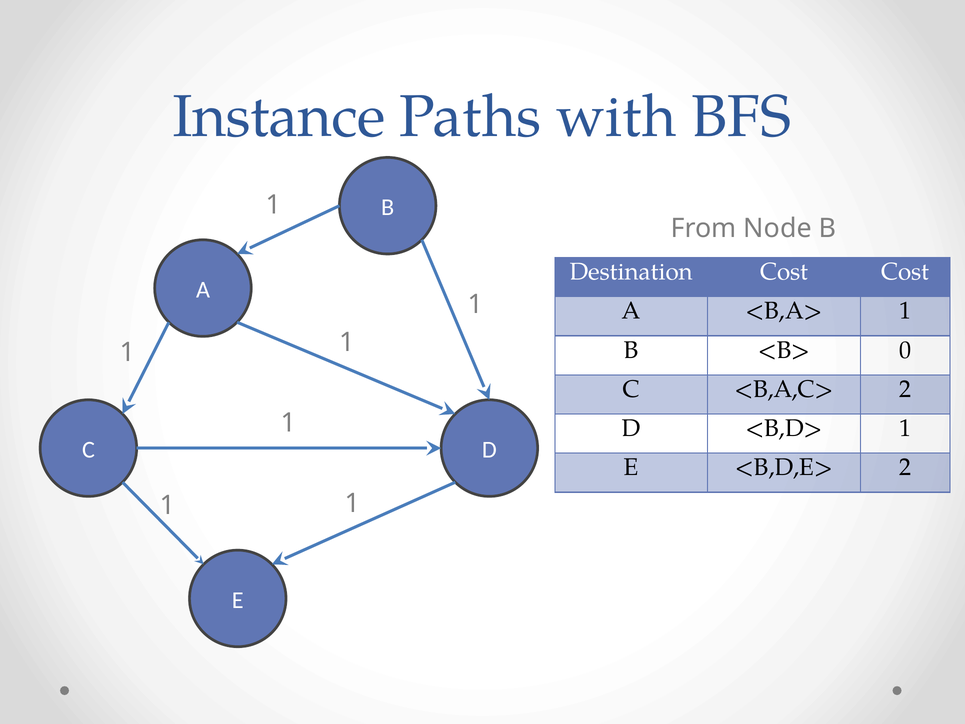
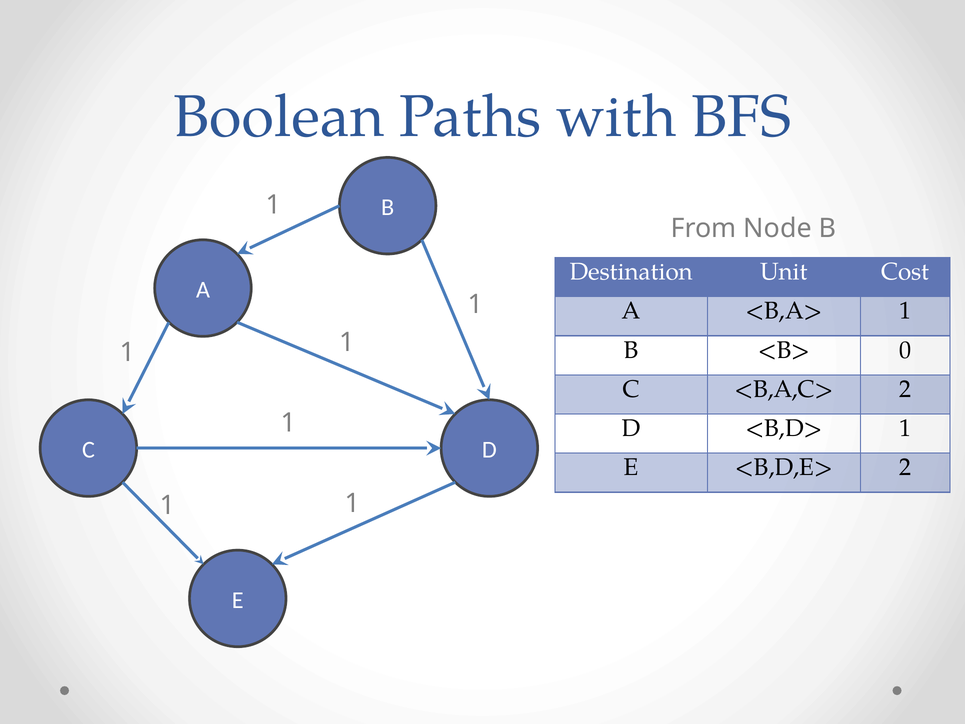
Instance: Instance -> Boolean (279, 117)
Destination Cost: Cost -> Unit (784, 272)
